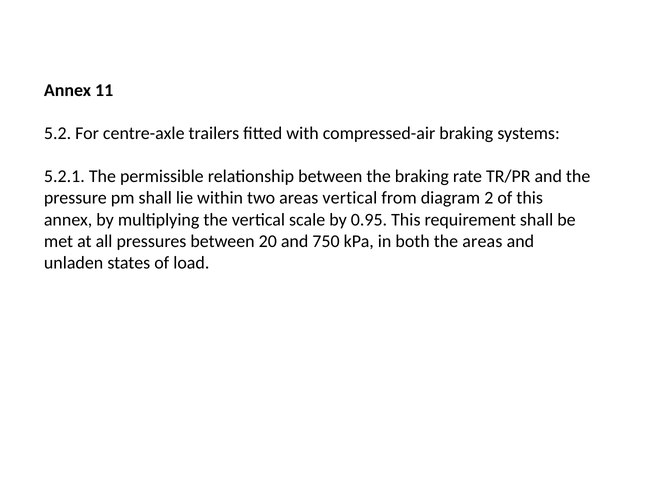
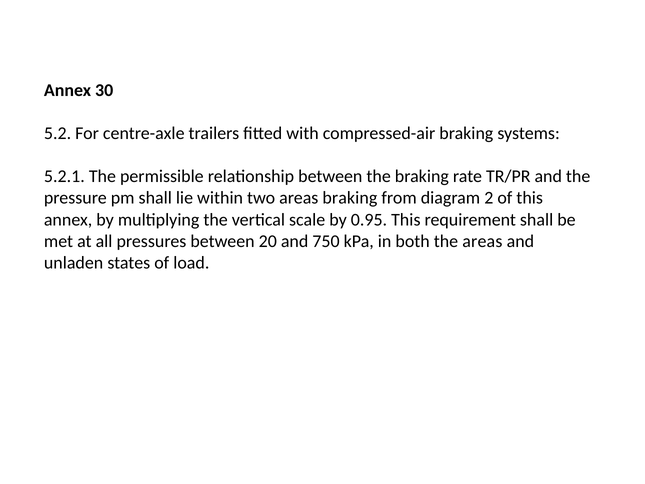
11: 11 -> 30 (104, 90)
areas vertical: vertical -> braking (350, 198)
